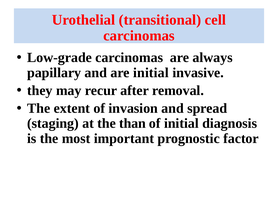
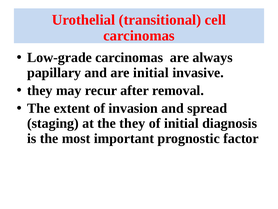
the than: than -> they (132, 123)
